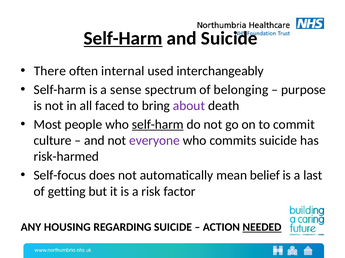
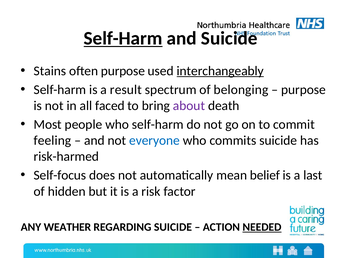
There: There -> Stains (50, 71)
often internal: internal -> purpose (123, 71)
interchangeably underline: none -> present (220, 71)
sense: sense -> result (126, 90)
self-harm underline: present -> none (158, 125)
culture: culture -> feeling (52, 141)
everyone colour: purple -> blue (154, 141)
getting: getting -> hidden (67, 192)
HOUSING: HOUSING -> WEATHER (67, 228)
